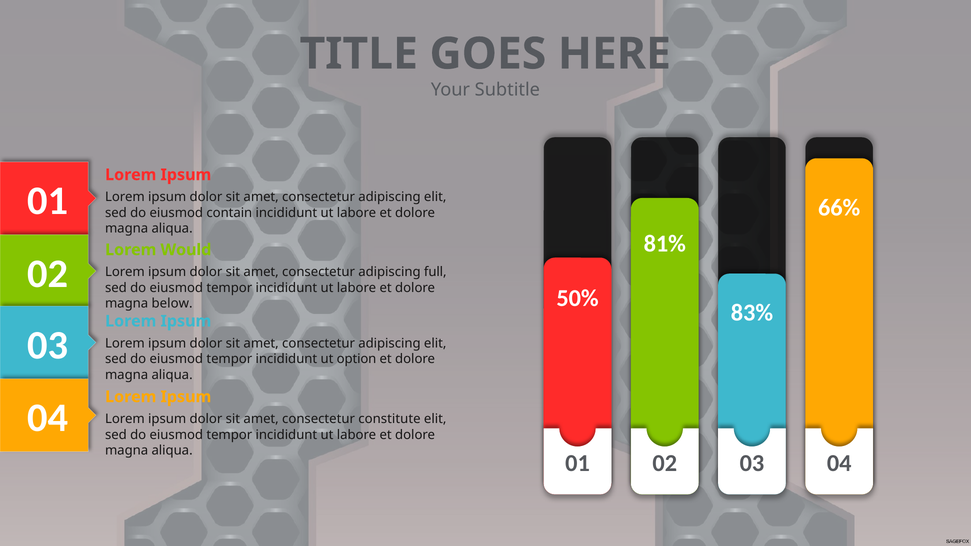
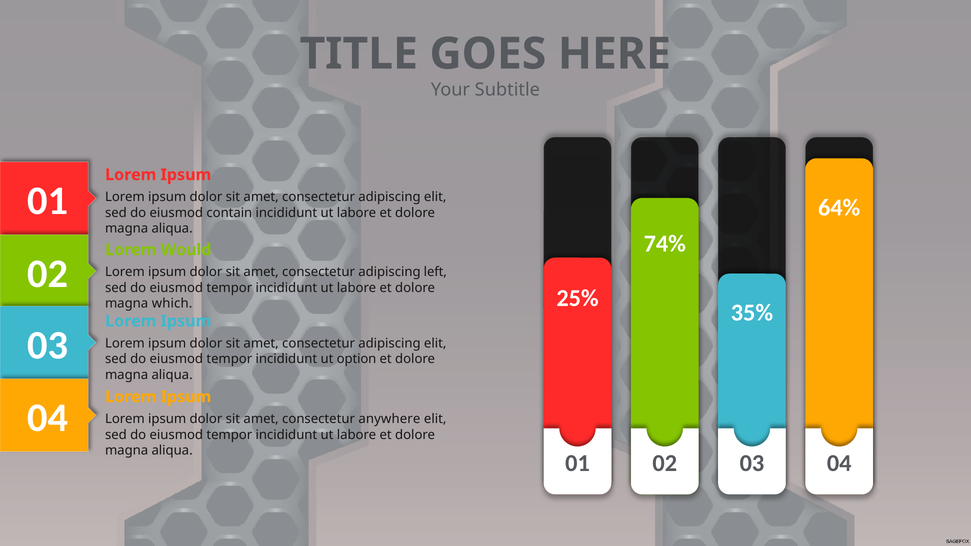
66%: 66% -> 64% (839, 208)
81%: 81% -> 74% (665, 244)
full: full -> left (435, 272)
50%: 50% -> 25% (578, 298)
below: below -> which (172, 304)
83%: 83% -> 35% (752, 313)
constitute: constitute -> anywhere (389, 419)
